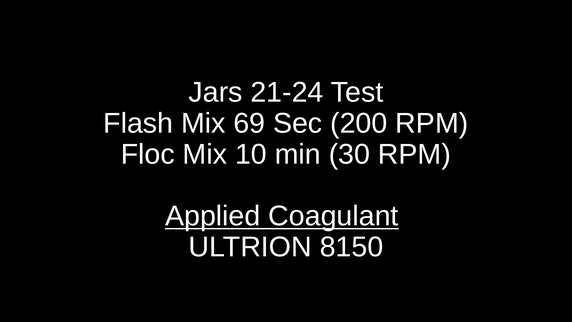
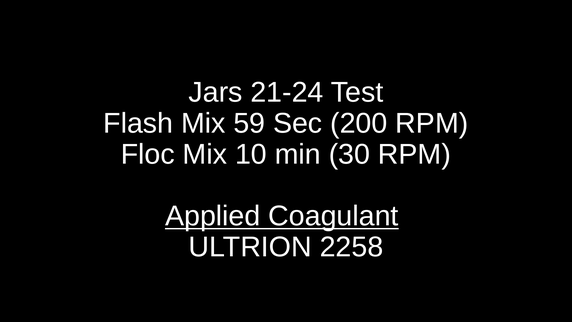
69: 69 -> 59 (249, 123)
8150: 8150 -> 2258 (352, 247)
